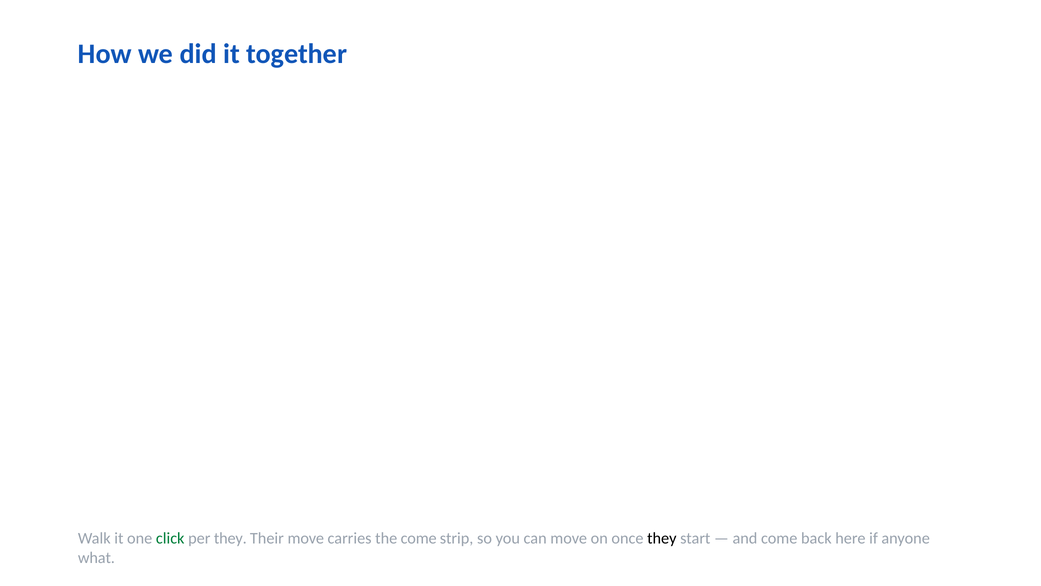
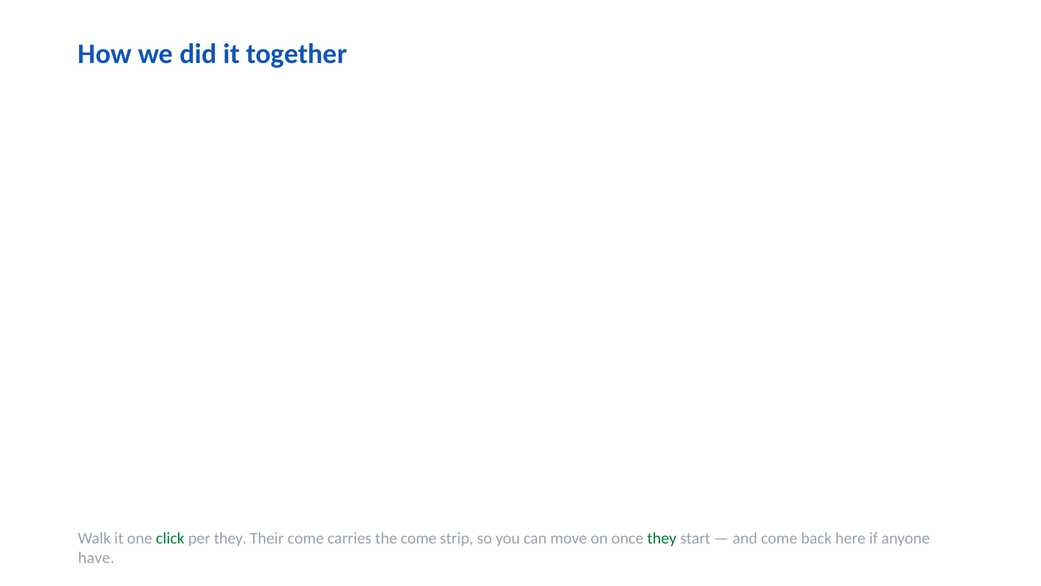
Their move: move -> come (306, 538)
they colour: black -> green (662, 538)
what: what -> have (96, 557)
